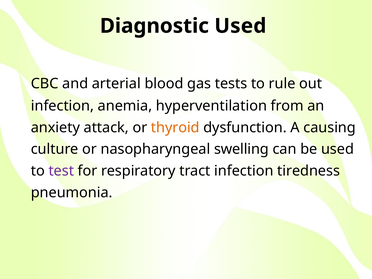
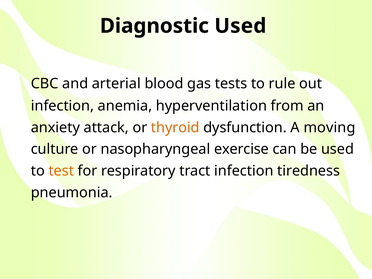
causing: causing -> moving (330, 127)
swelling: swelling -> exercise (241, 149)
test colour: purple -> orange (61, 171)
